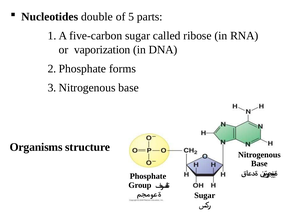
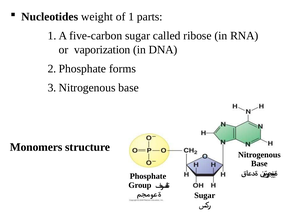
double: double -> weight (97, 17)
5: 5 -> 1 (131, 17)
Organisms: Organisms -> Monomers (36, 147)
